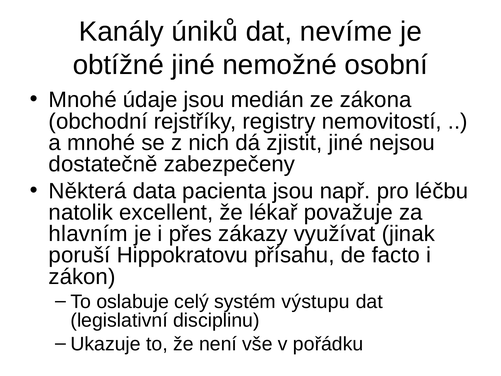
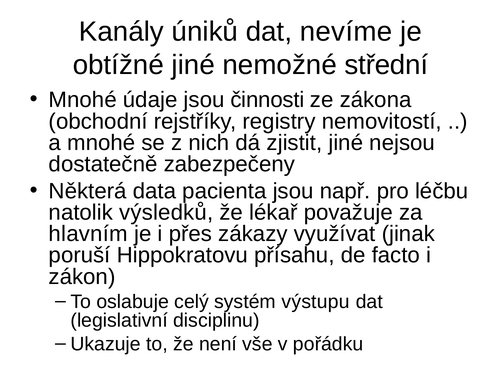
osobní: osobní -> střední (386, 65)
medián: medián -> činnosti (267, 100)
excellent: excellent -> výsledků (166, 212)
